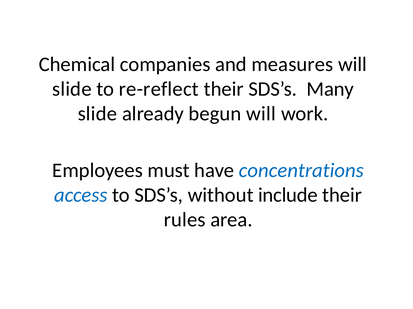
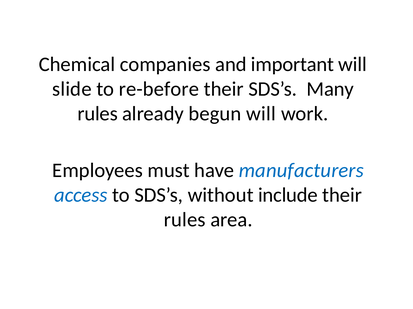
measures: measures -> important (292, 64)
re-reflect: re-reflect -> re-before (159, 89)
slide: slide -> rules (98, 114)
concentrations: concentrations -> manufacturers (301, 171)
